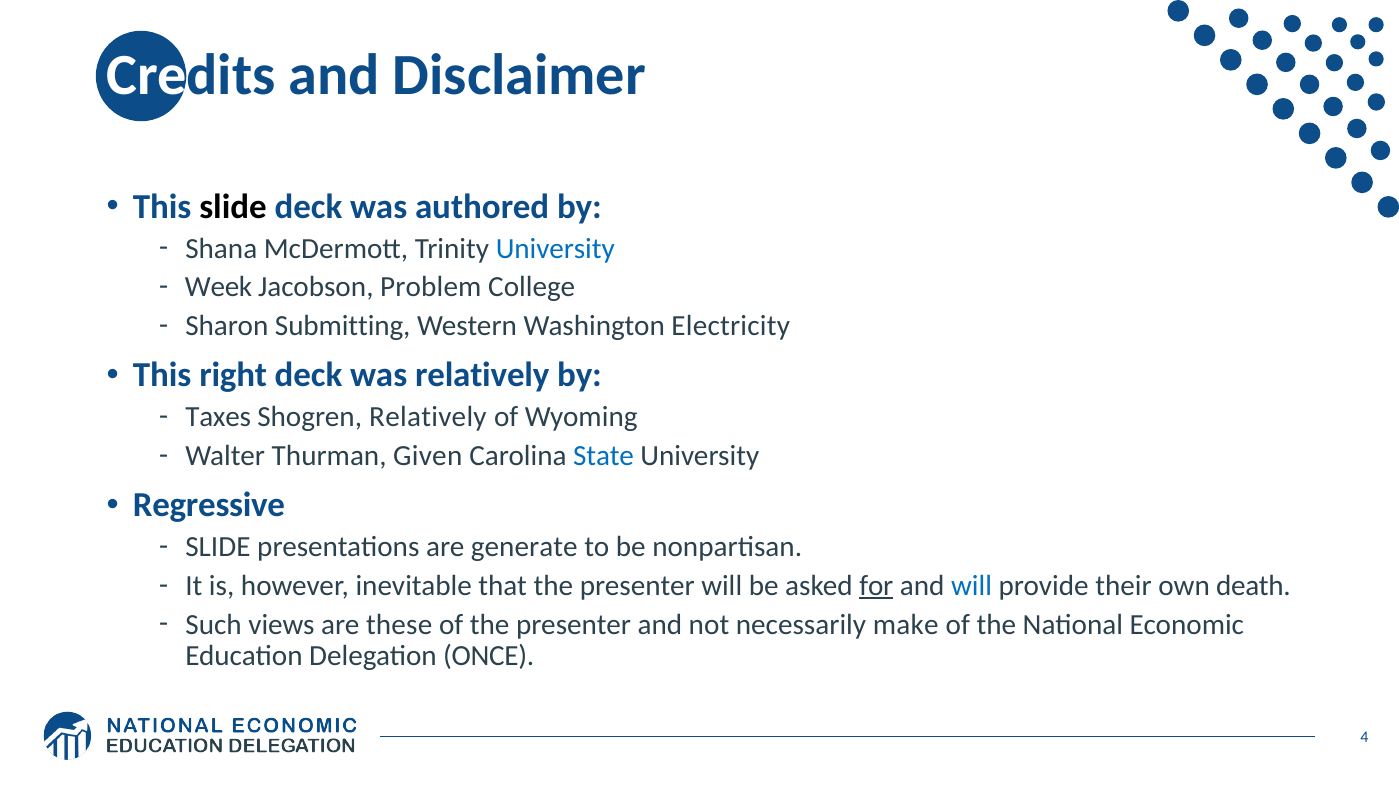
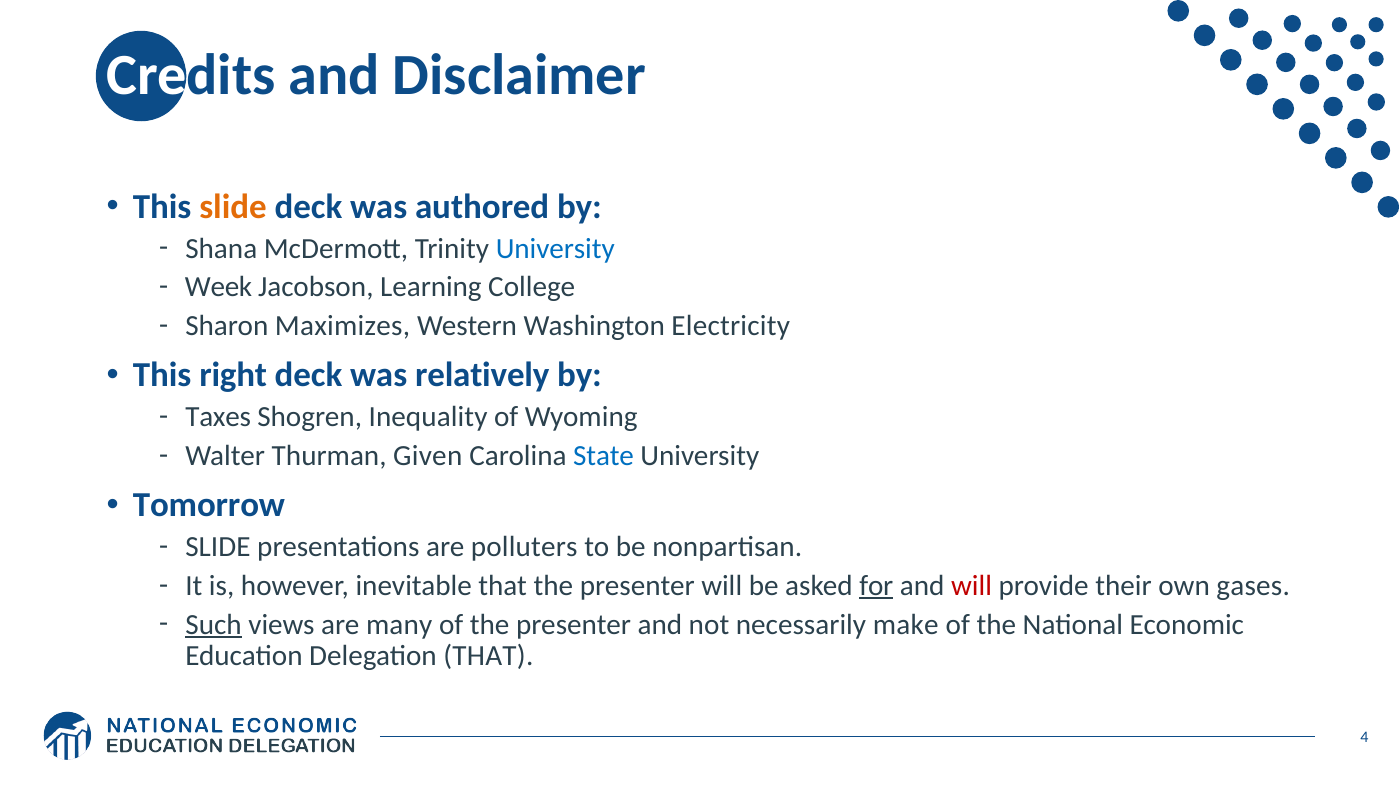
slide colour: black -> orange (233, 207)
Problem: Problem -> Learning (431, 287)
Submitting: Submitting -> Maximizes (343, 326)
Shogren Relatively: Relatively -> Inequality (428, 417)
Regressive: Regressive -> Tomorrow (209, 505)
generate: generate -> polluters (524, 547)
will colour: blue -> red (972, 586)
death: death -> gases (1253, 586)
Such underline: none -> present (214, 624)
these: these -> many (399, 624)
Delegation ONCE: ONCE -> THAT (488, 656)
